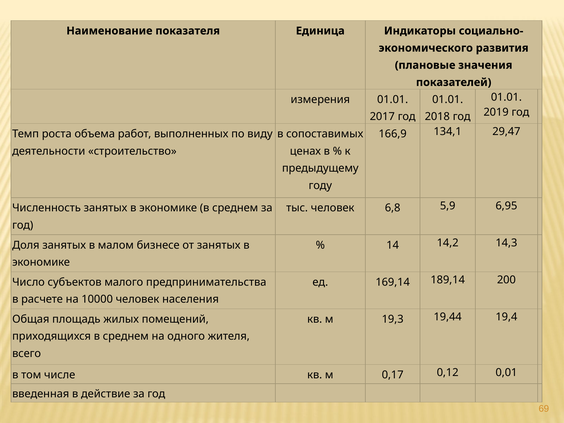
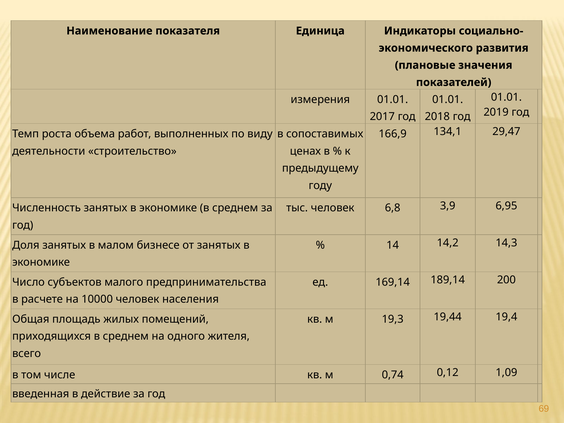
5,9: 5,9 -> 3,9 (448, 206)
0,17: 0,17 -> 0,74 (393, 375)
0,01: 0,01 -> 1,09 (506, 373)
